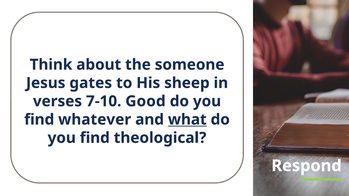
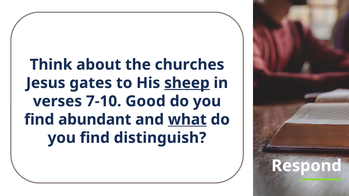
someone: someone -> churches (190, 65)
sheep underline: none -> present (187, 83)
whatever: whatever -> abundant (95, 120)
theological: theological -> distinguish (160, 138)
